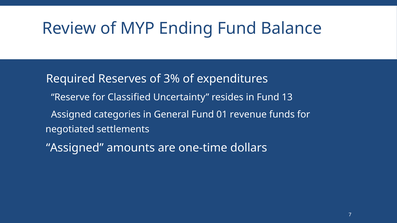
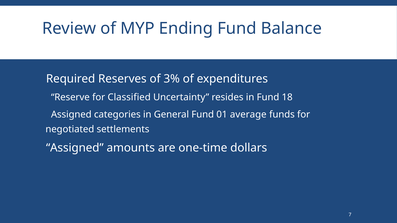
13: 13 -> 18 (287, 97)
revenue: revenue -> average (248, 115)
